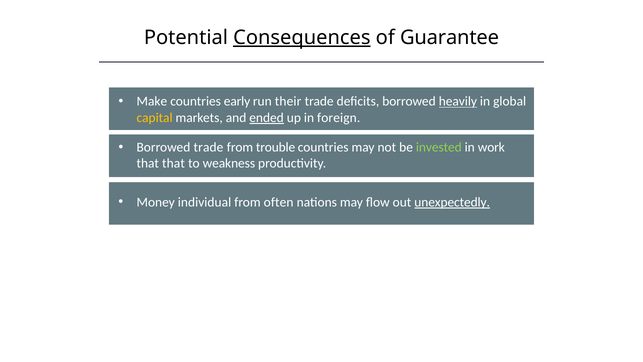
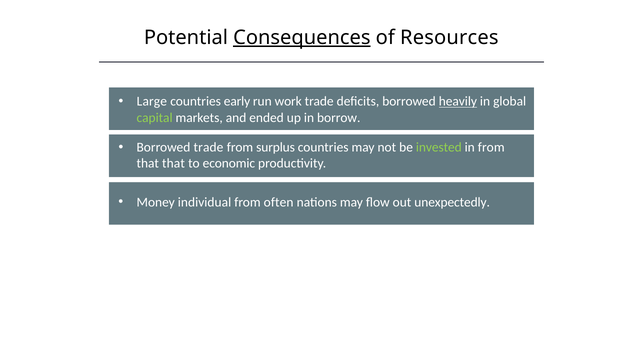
Guarantee: Guarantee -> Resources (449, 38)
Make: Make -> Large (152, 101)
their: their -> work (288, 101)
capital colour: yellow -> light green (155, 118)
ended underline: present -> none (267, 118)
foreign: foreign -> borrow (339, 118)
trouble: trouble -> surplus (276, 147)
in work: work -> from (491, 147)
weakness: weakness -> economic (229, 163)
unexpectedly underline: present -> none (452, 202)
